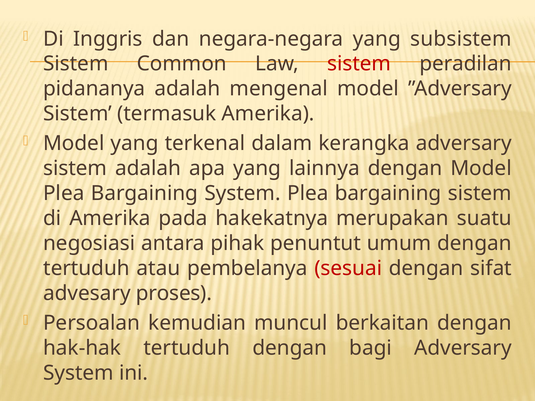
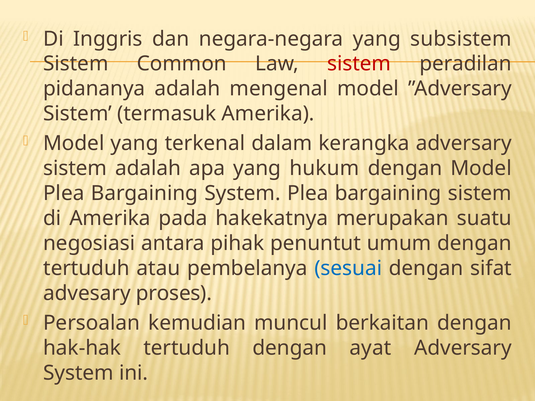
lainnya: lainnya -> hukum (324, 169)
sesuai colour: red -> blue (348, 268)
bagi: bagi -> ayat (370, 348)
